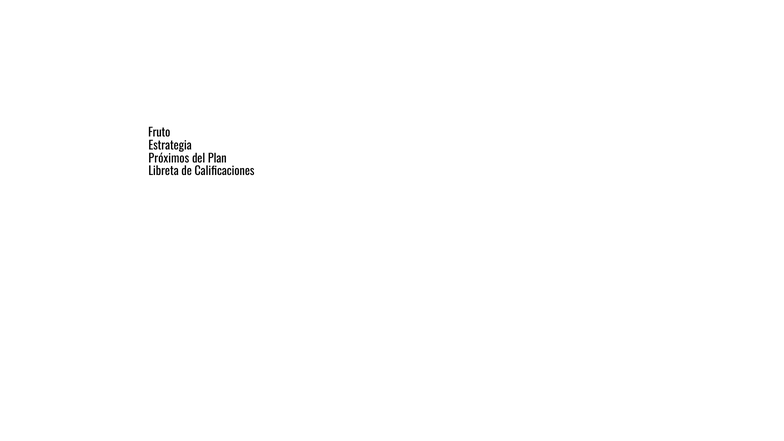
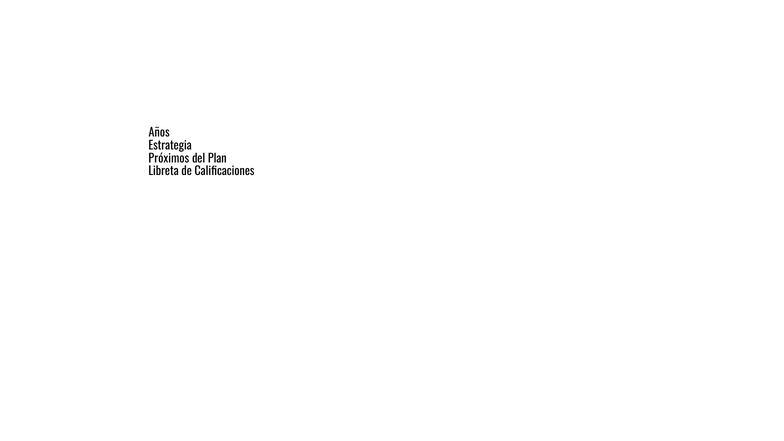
Fruto: Fruto -> Años (159, 133)
